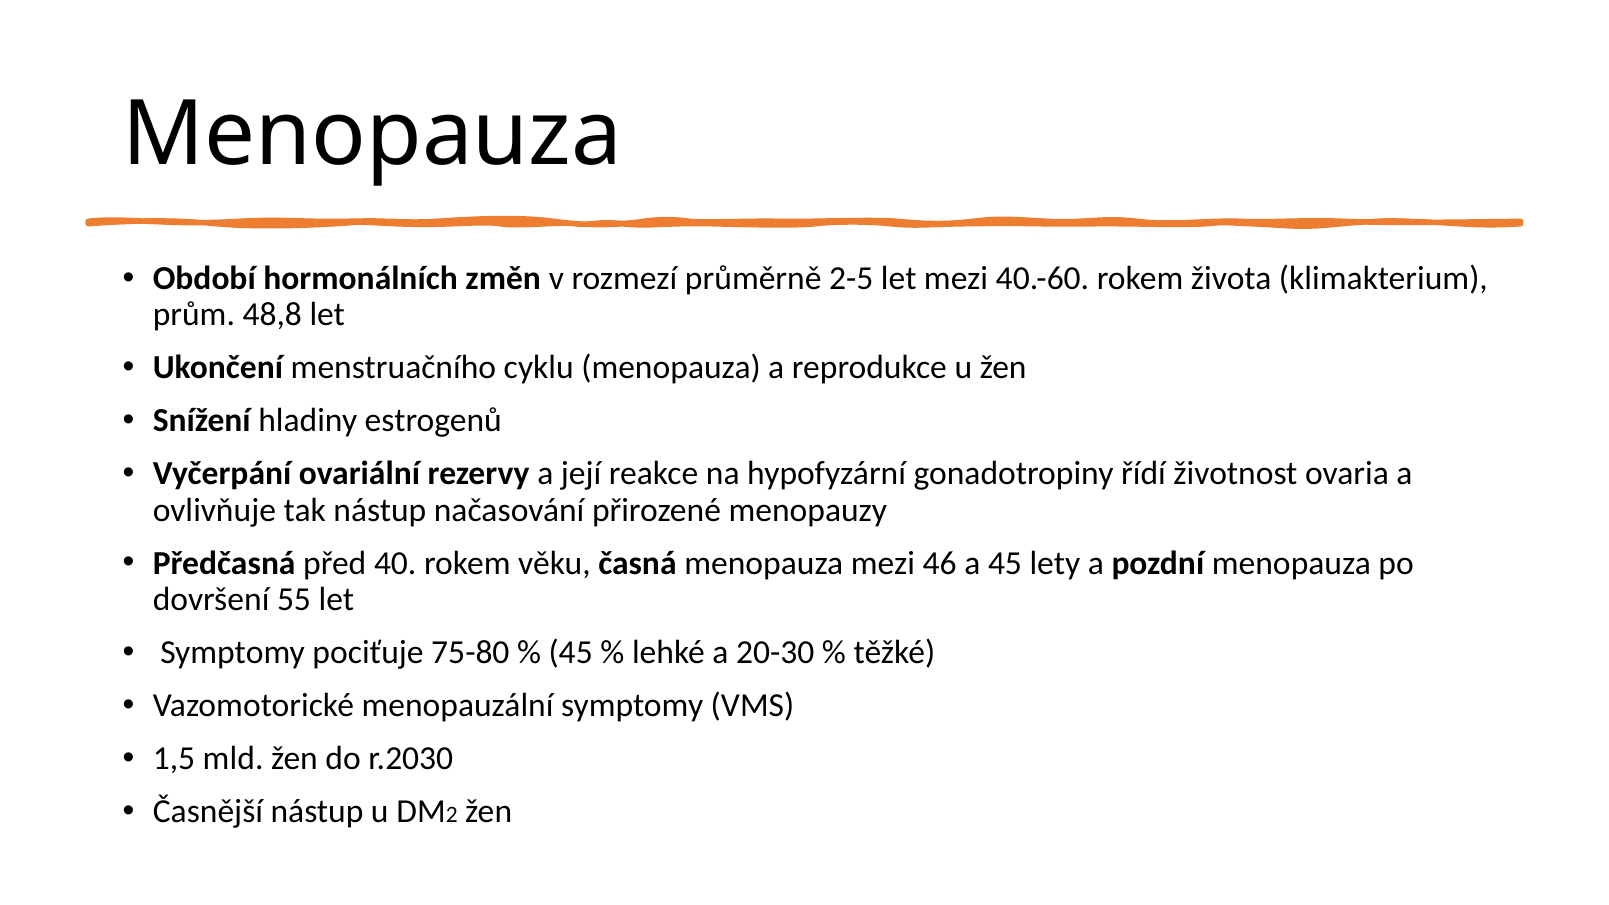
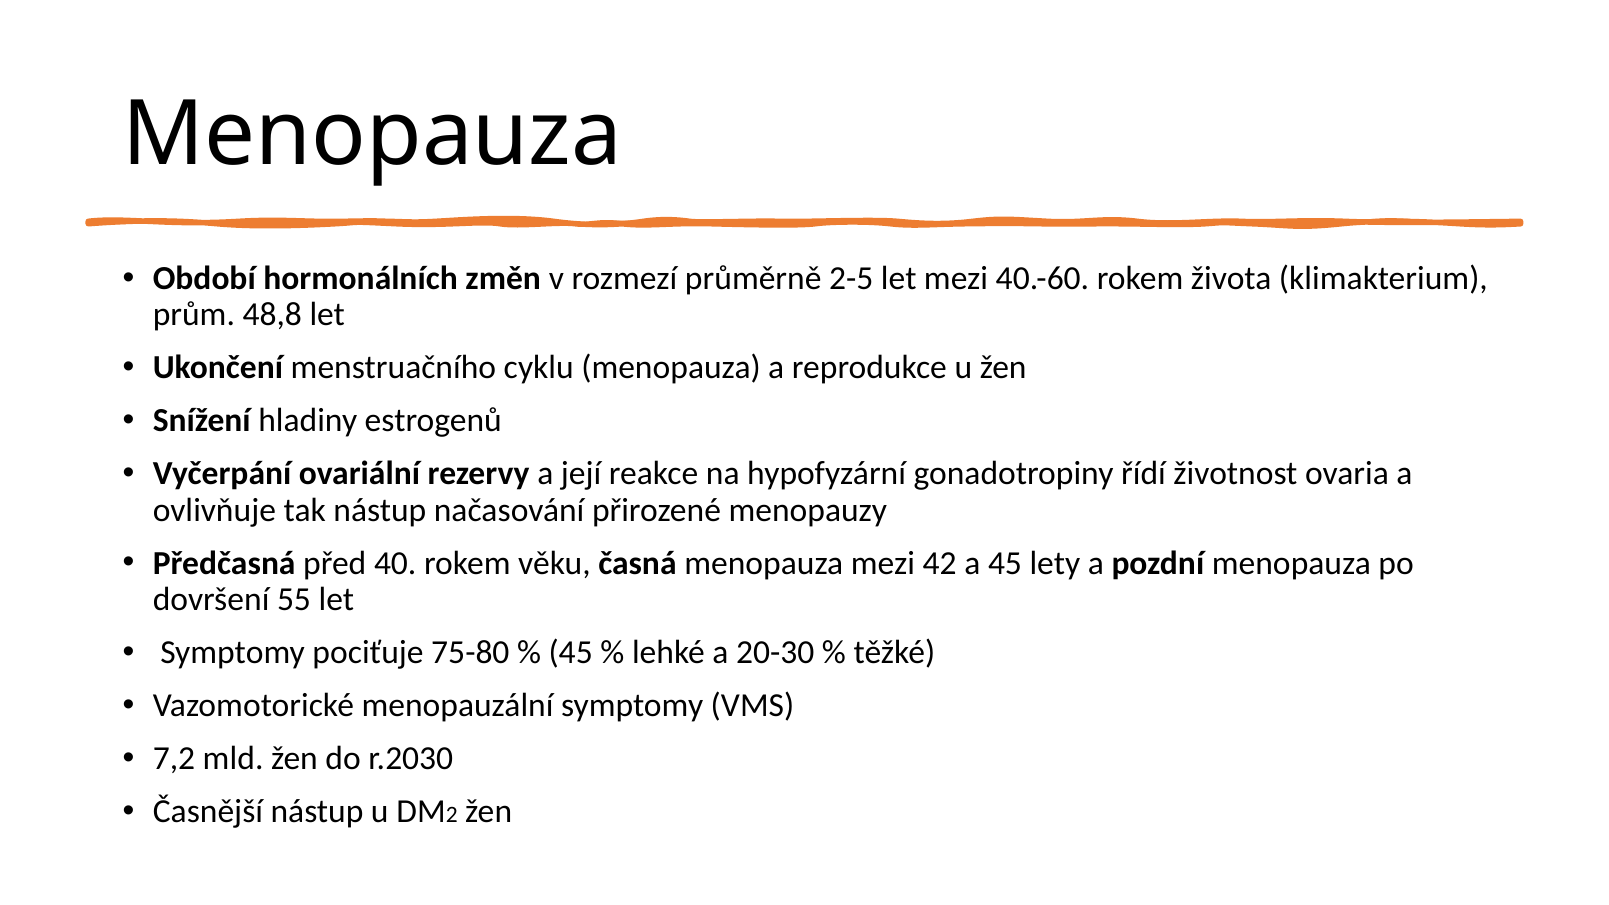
46: 46 -> 42 (940, 563)
1,5: 1,5 -> 7,2 (174, 758)
